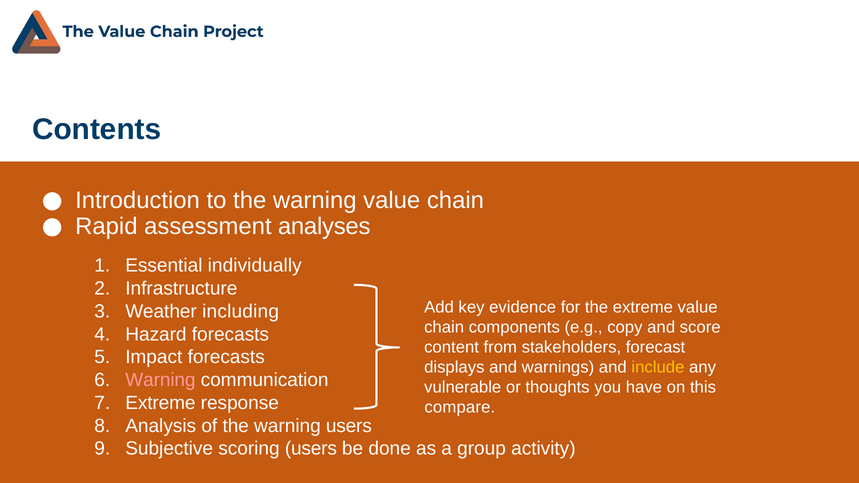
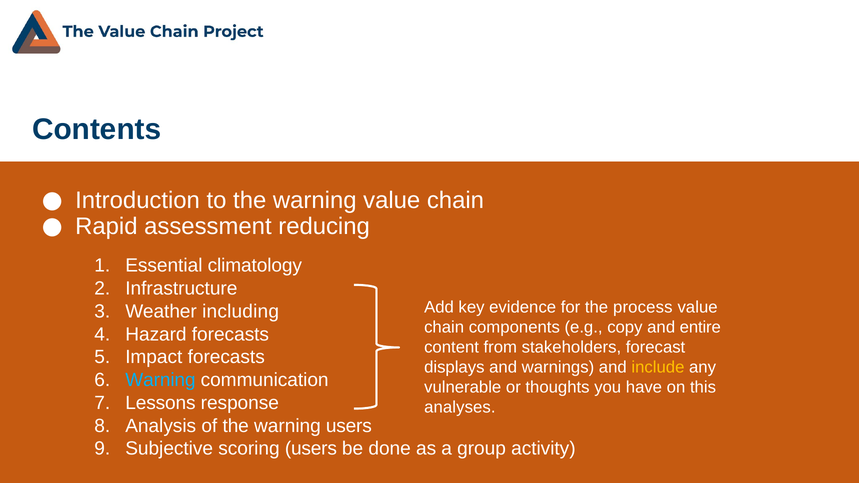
analyses: analyses -> reducing (324, 226)
individually: individually -> climatology (255, 266)
the extreme: extreme -> process (643, 307)
score: score -> entire (700, 327)
Warning colour: pink -> light blue (160, 380)
Extreme: Extreme -> Lessons (160, 403)
compare: compare -> analyses (460, 408)
